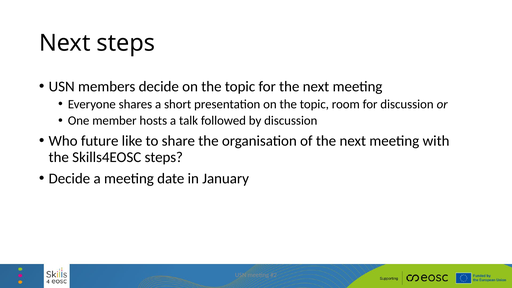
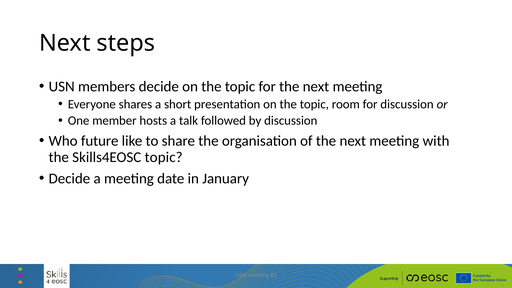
Skills4EOSC steps: steps -> topic (164, 157)
